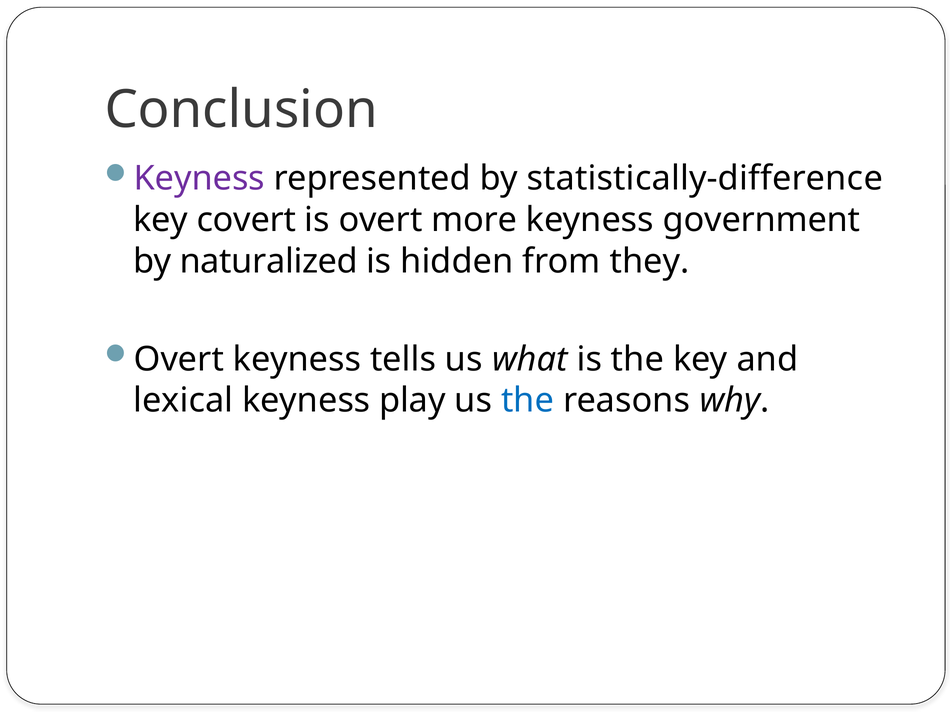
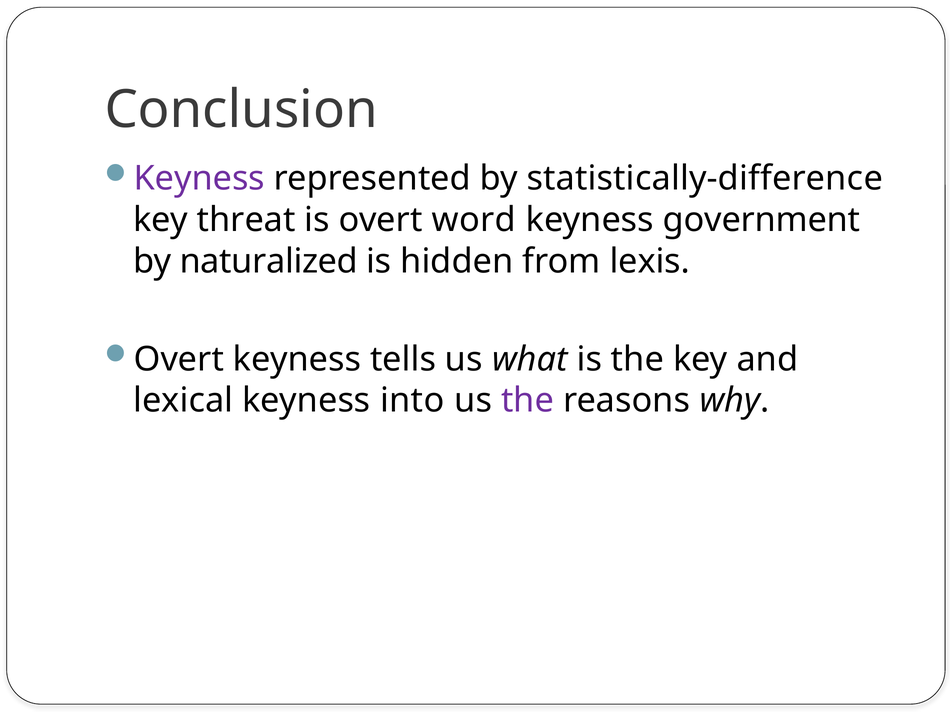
covert: covert -> threat (246, 220)
more: more -> word (474, 220)
they: they -> lexis (650, 261)
play: play -> into (412, 401)
the colour: blue -> purple (528, 401)
